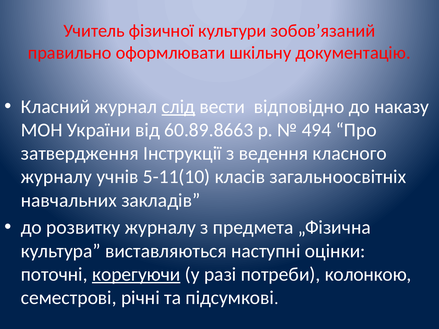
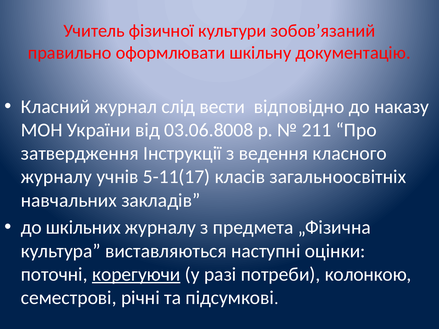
слід underline: present -> none (178, 107)
60.89.8663: 60.89.8663 -> 03.06.8008 (209, 130)
494: 494 -> 211 (317, 130)
5-11(10: 5-11(10 -> 5-11(17 (177, 177)
розвитку: розвитку -> шкільних (83, 228)
